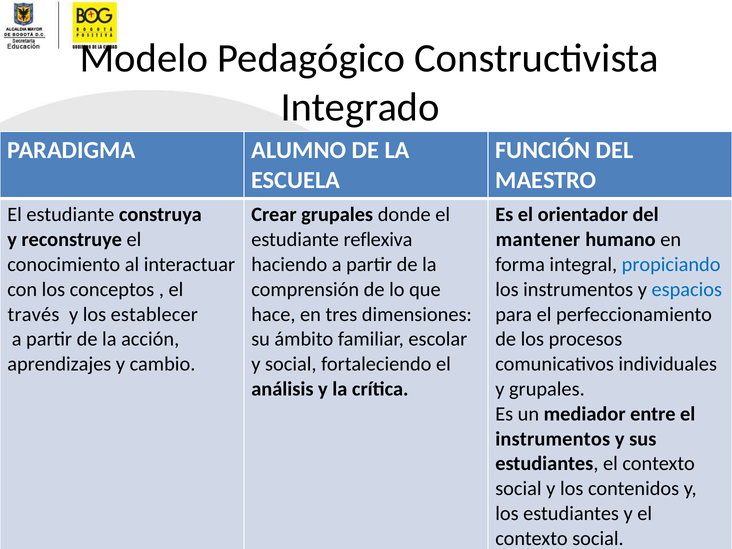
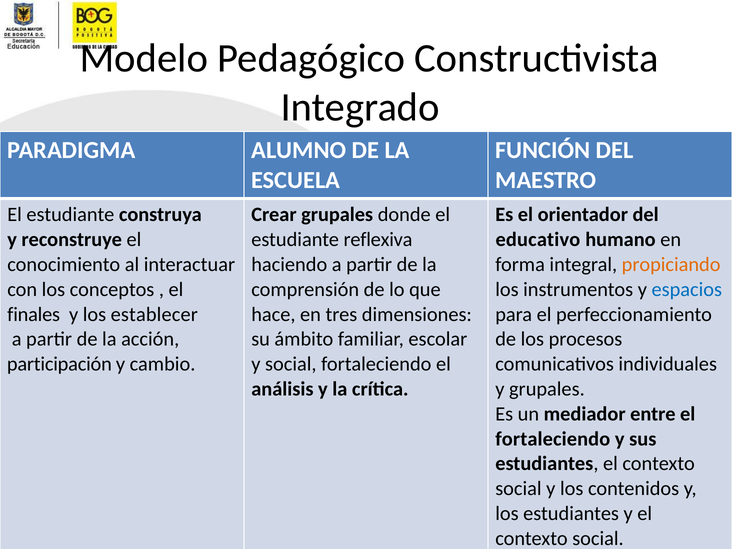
mantener: mantener -> educativo (538, 240)
propiciando colour: blue -> orange (671, 265)
través: través -> finales (34, 314)
aprendizajes: aprendizajes -> participación (59, 364)
instrumentos: instrumentos -> fortaleciendo (553, 439)
